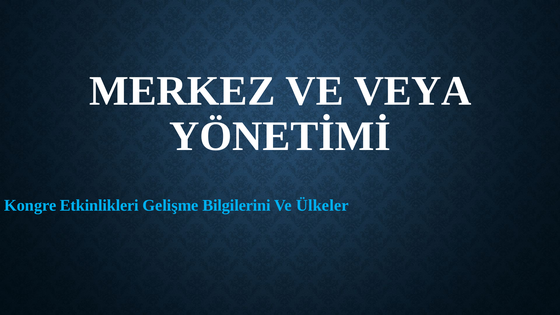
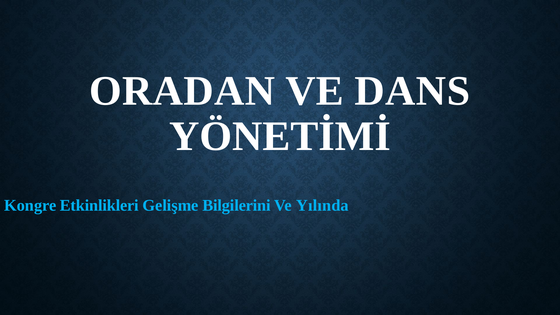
MERKEZ: MERKEZ -> ORADAN (182, 91)
VEYA: VEYA -> DANS (412, 91)
Ülkeler: Ülkeler -> Yılında (322, 205)
